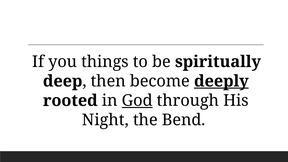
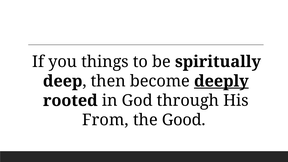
God underline: present -> none (137, 101)
Night: Night -> From (105, 120)
Bend: Bend -> Good (184, 120)
